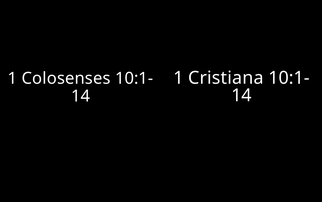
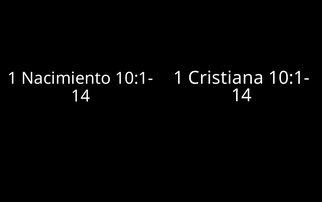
Colosenses: Colosenses -> Nacimiento (66, 78)
